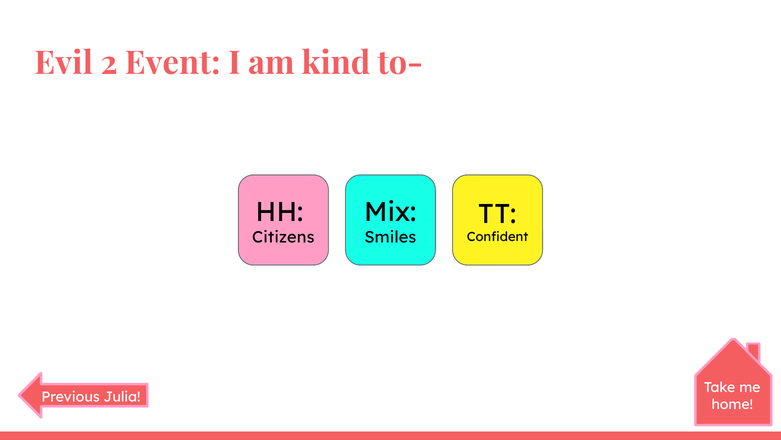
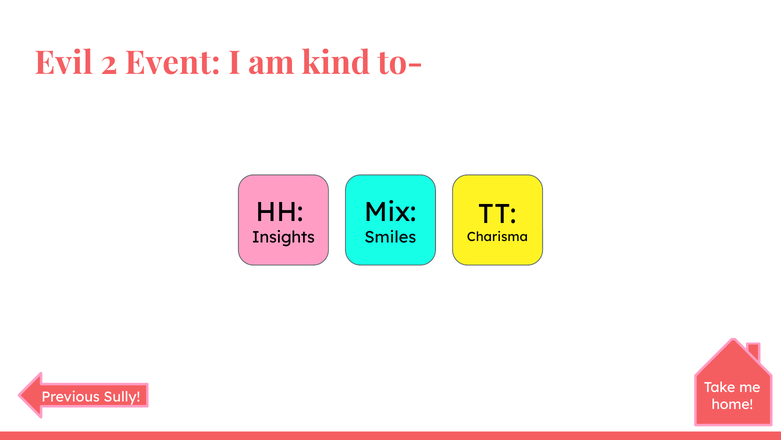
Citizens: Citizens -> Insights (283, 237)
Confident: Confident -> Charisma (497, 237)
Julia: Julia -> Sully (122, 397)
